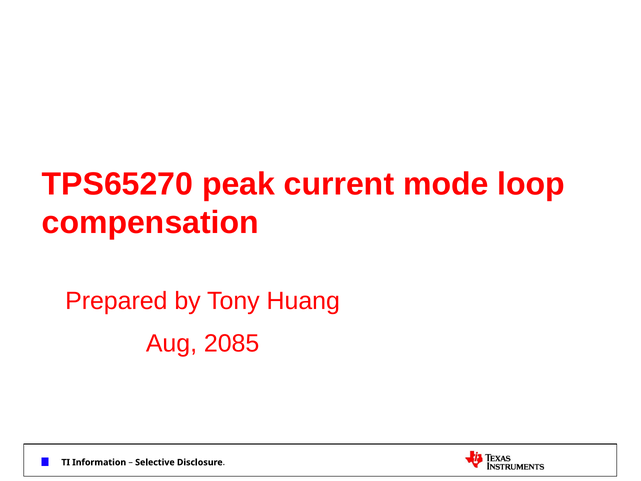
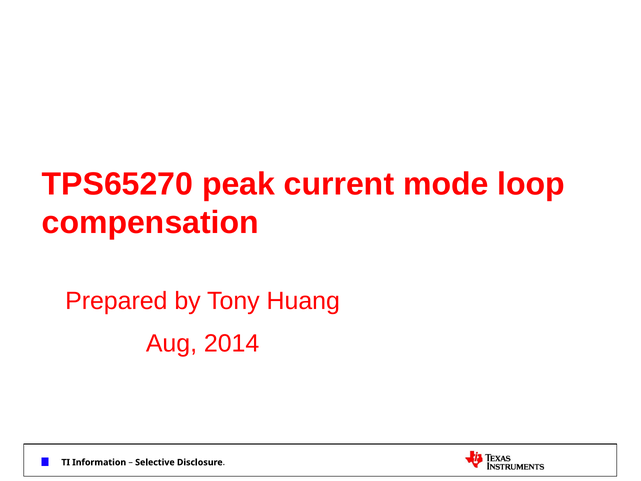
2085: 2085 -> 2014 (232, 343)
